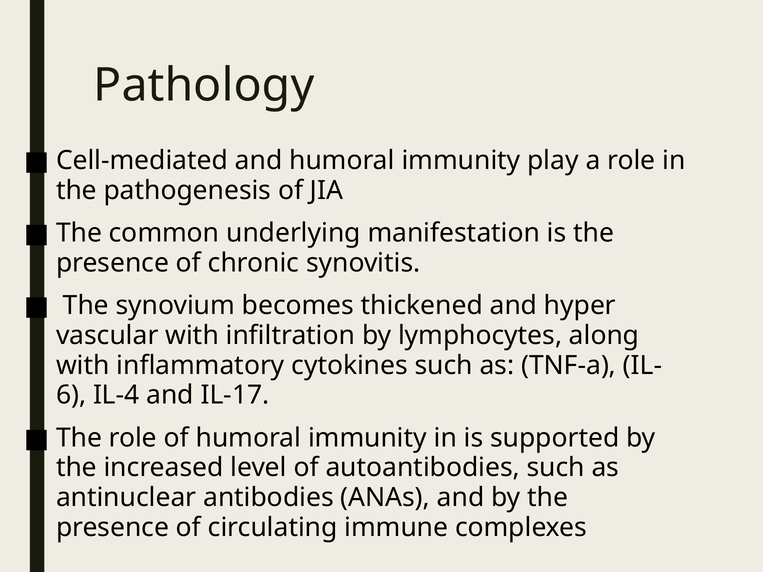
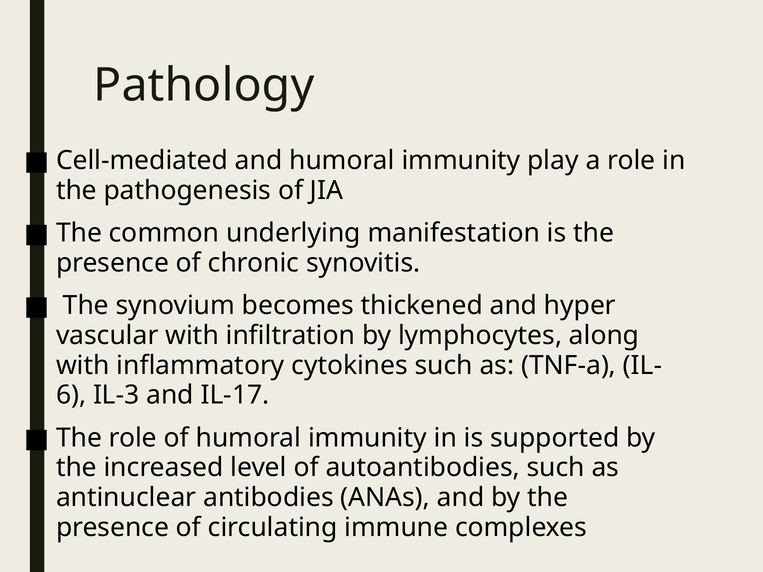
IL-4: IL-4 -> IL-3 (116, 395)
